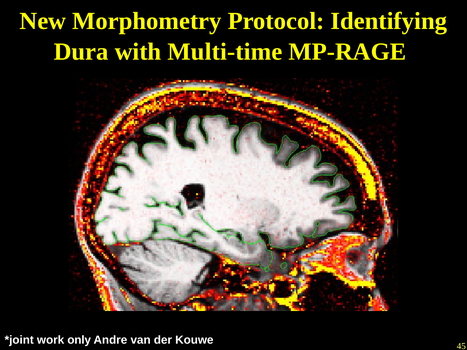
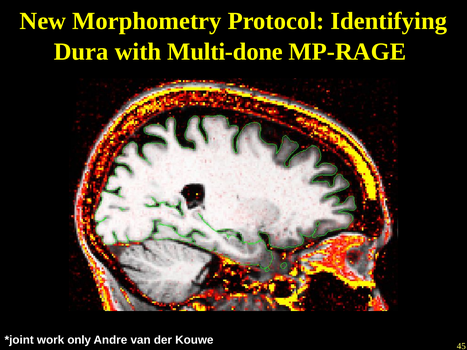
Multi-time: Multi-time -> Multi-done (225, 52)
